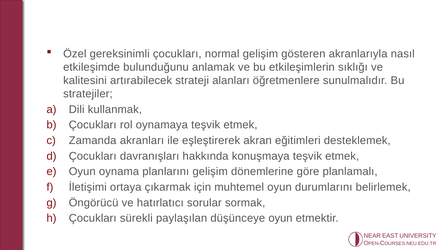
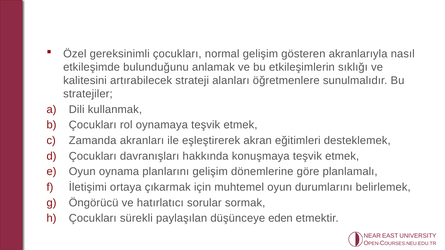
düşünceye oyun: oyun -> eden (280, 219)
